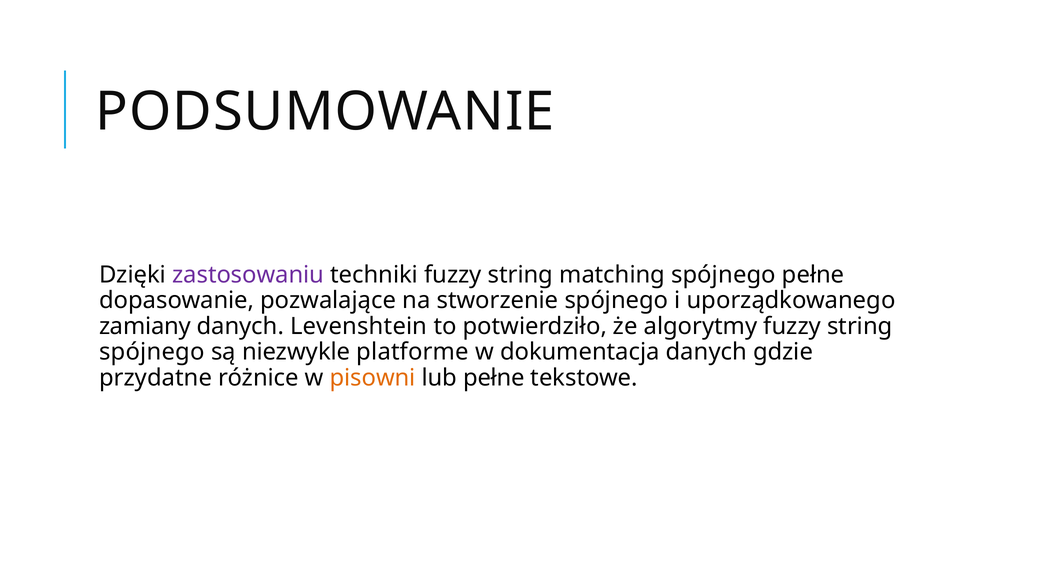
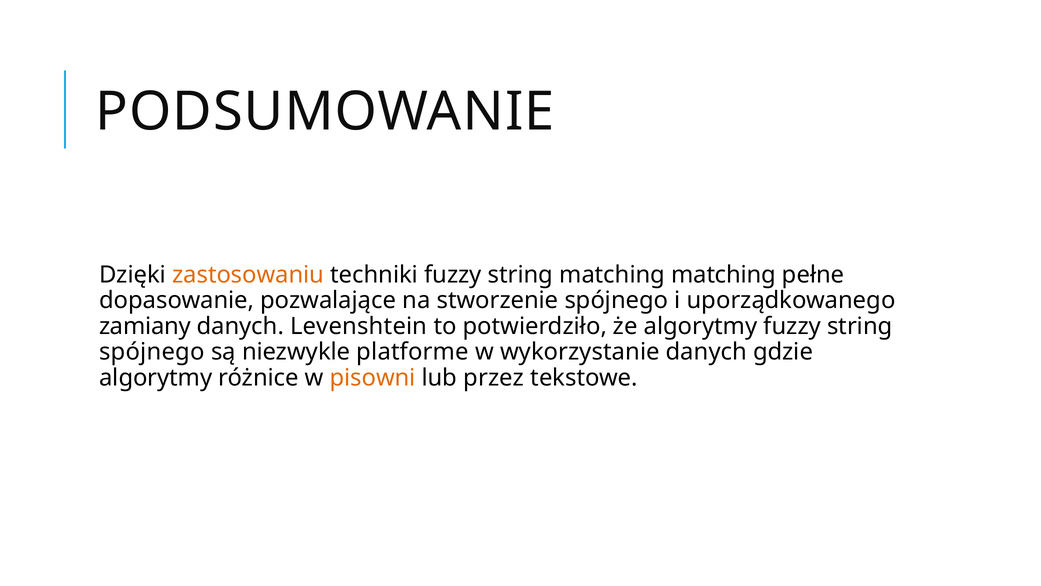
zastosowaniu colour: purple -> orange (248, 274)
matching spójnego: spójnego -> matching (724, 274)
dokumentacja: dokumentacja -> wykorzystanie (580, 352)
przydatne: przydatne -> algorytmy (156, 378)
lub pełne: pełne -> przez (494, 378)
